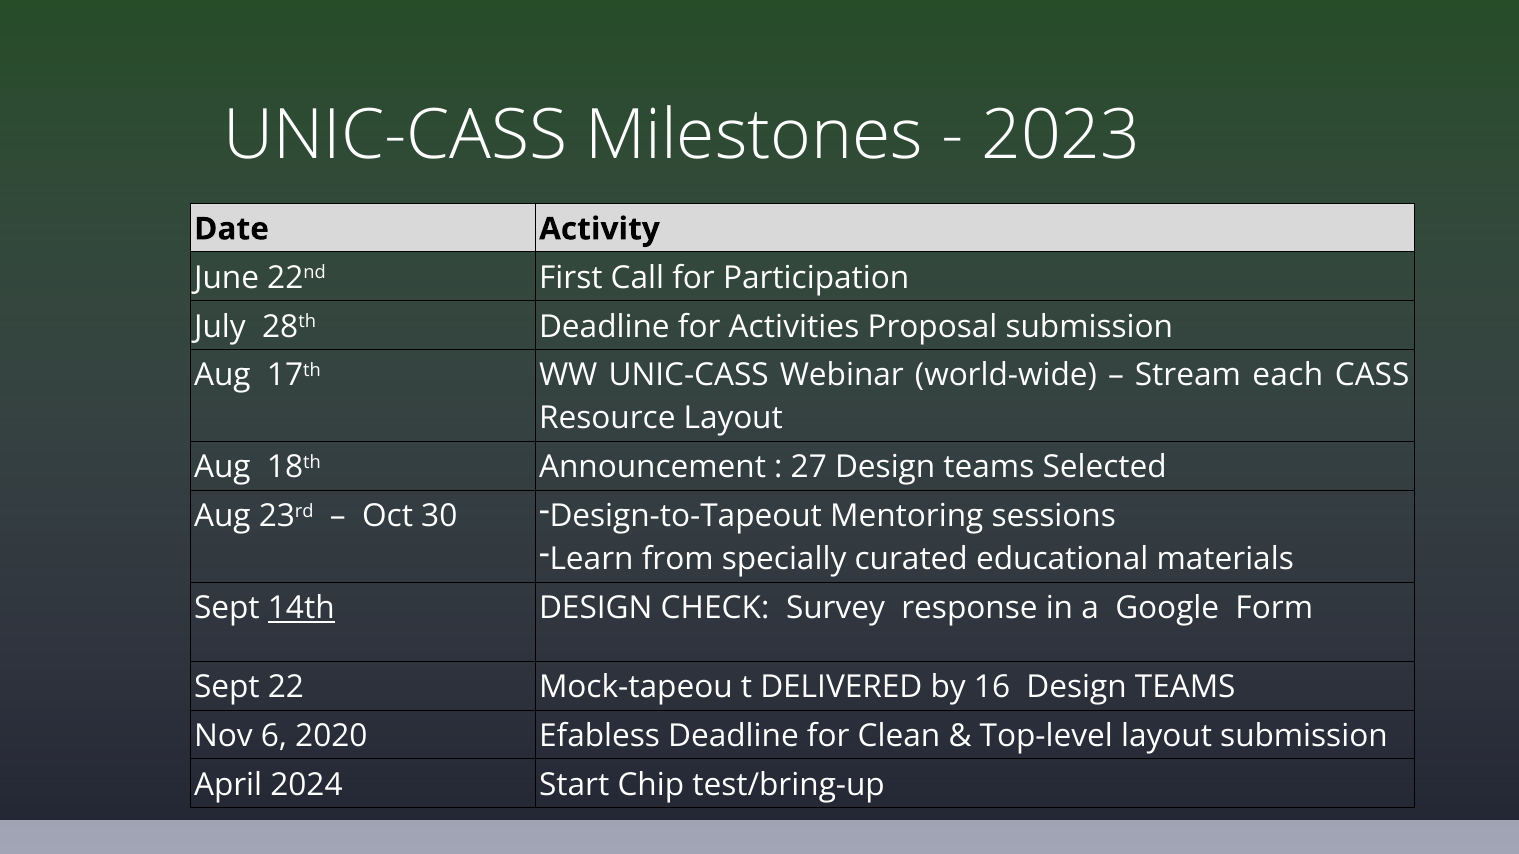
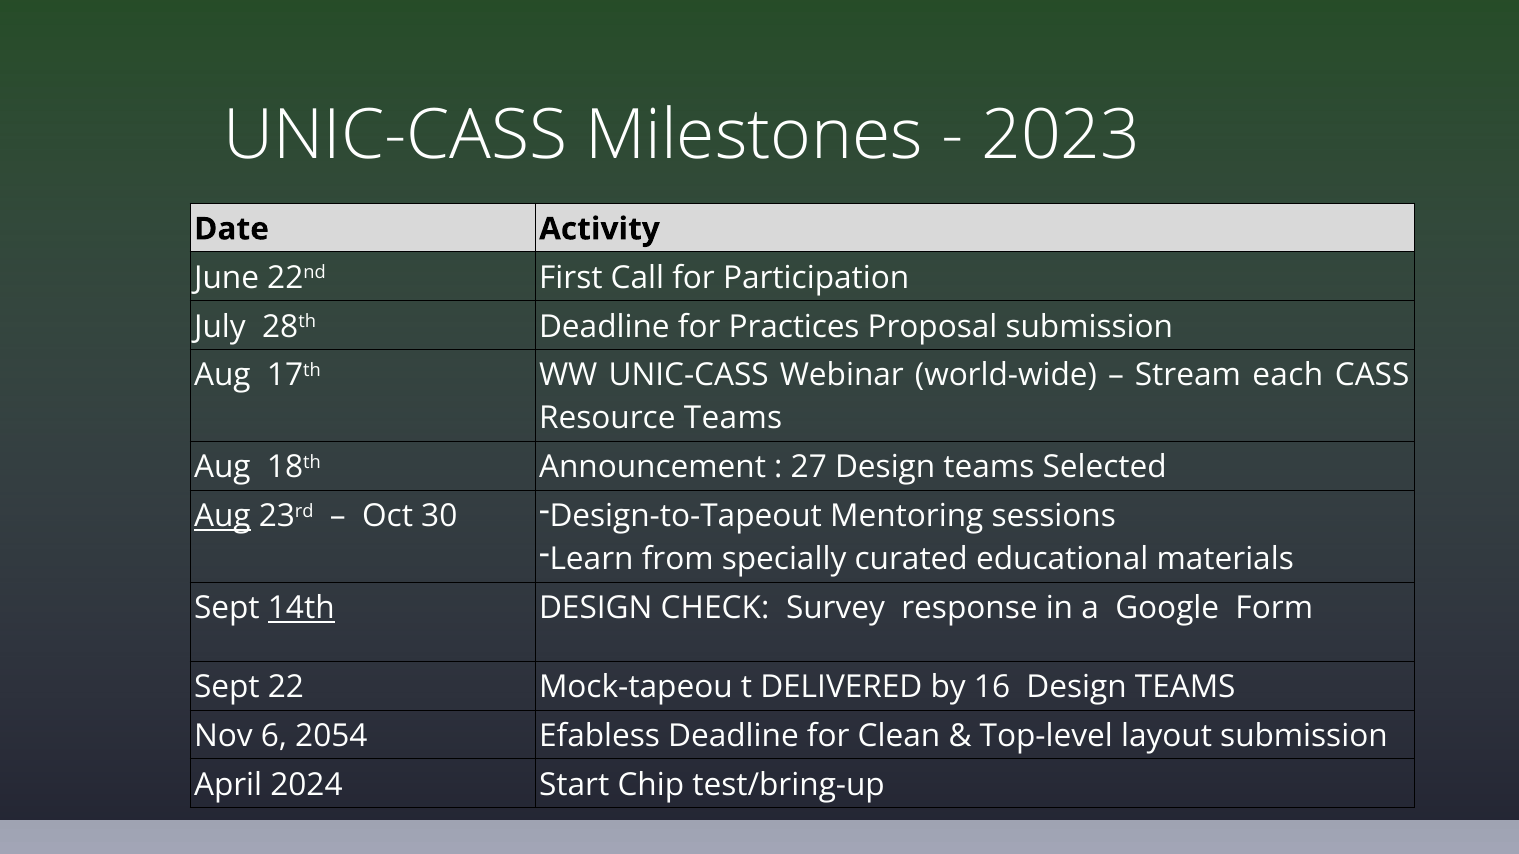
Activities: Activities -> Practices (794, 327)
Resource Layout: Layout -> Teams (733, 419)
Aug underline: none -> present (222, 516)
2020: 2020 -> 2054 (331, 736)
